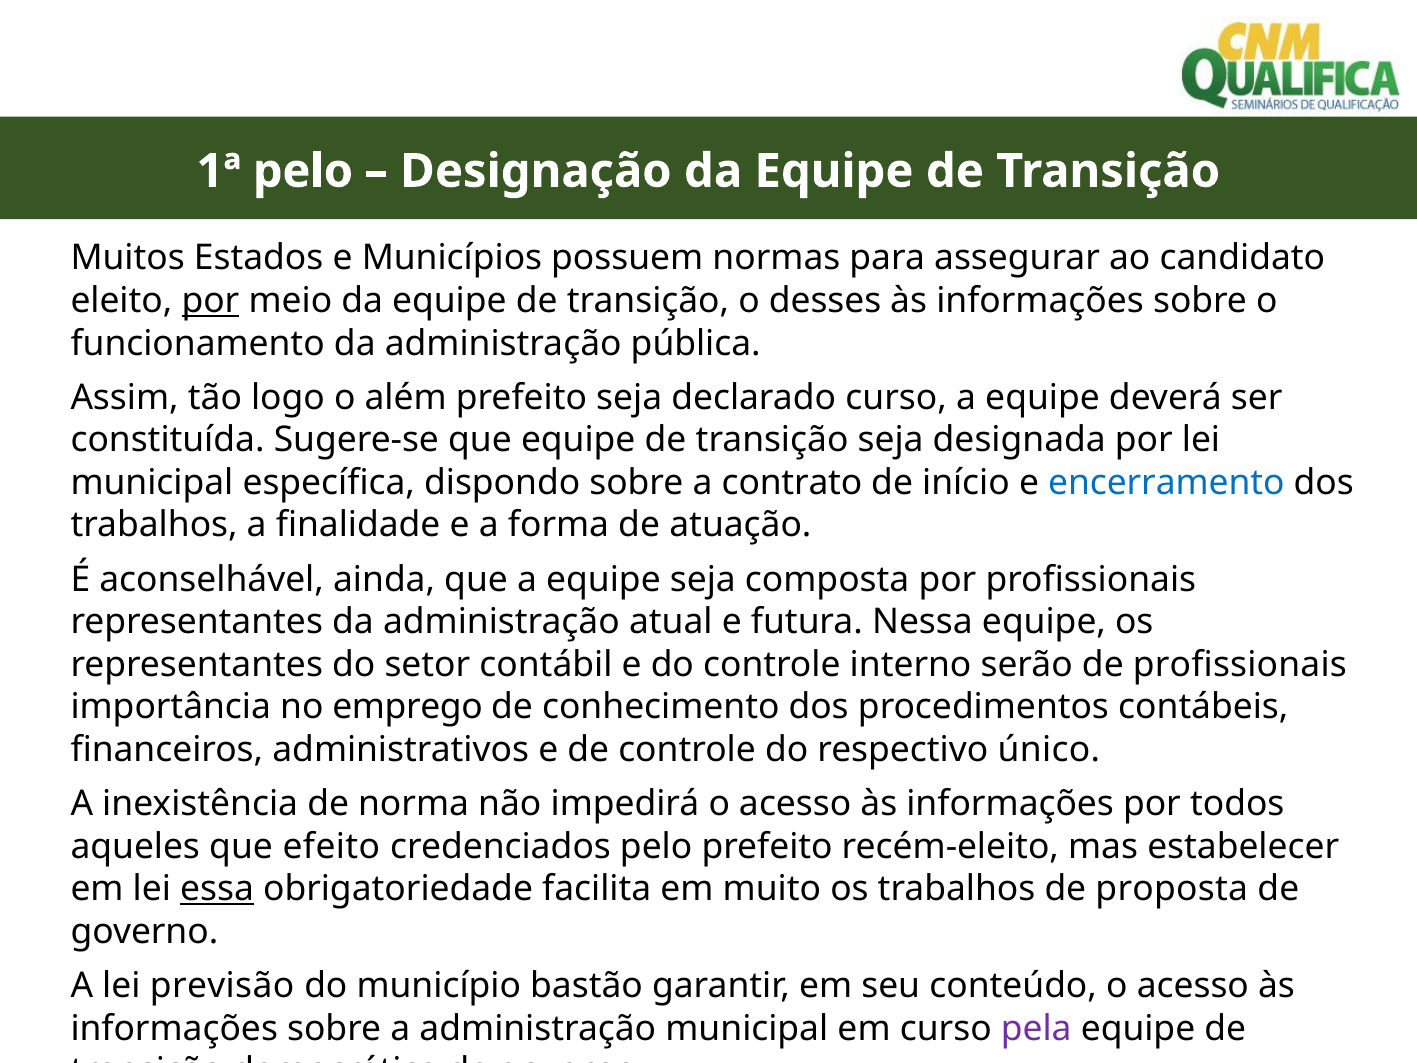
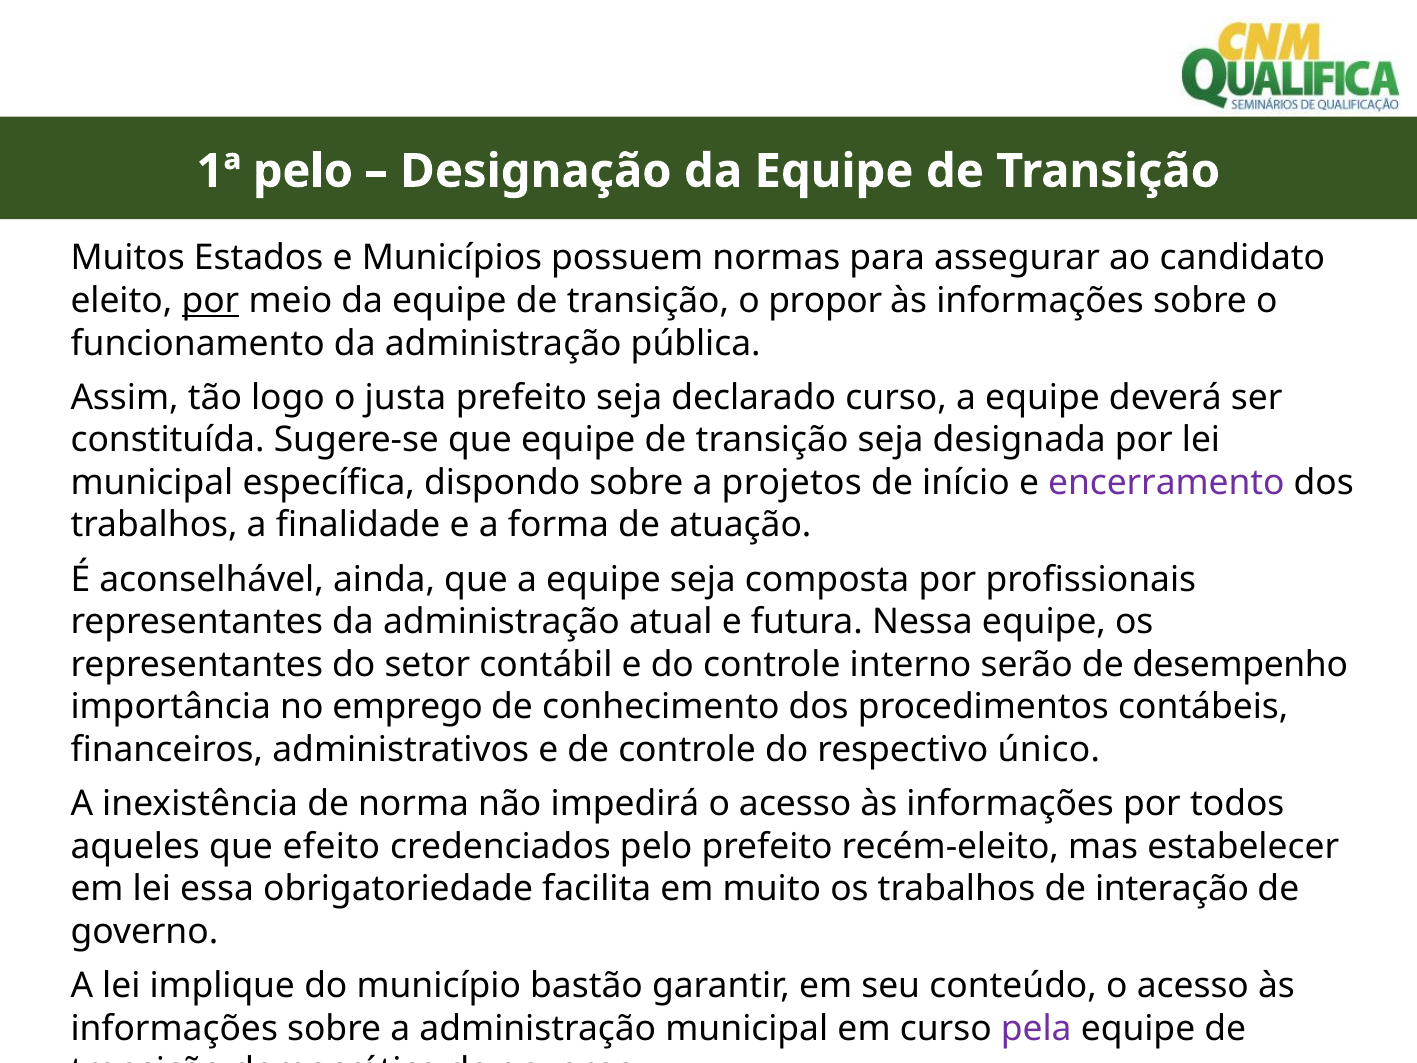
desses: desses -> propor (825, 301)
além: além -> justa (405, 398)
contrato: contrato -> projetos (792, 483)
encerramento colour: blue -> purple (1166, 483)
de profissionais: profissionais -> desempenho (1240, 664)
essa underline: present -> none (217, 889)
proposta: proposta -> interação (1172, 889)
previsão: previsão -> implique (222, 986)
